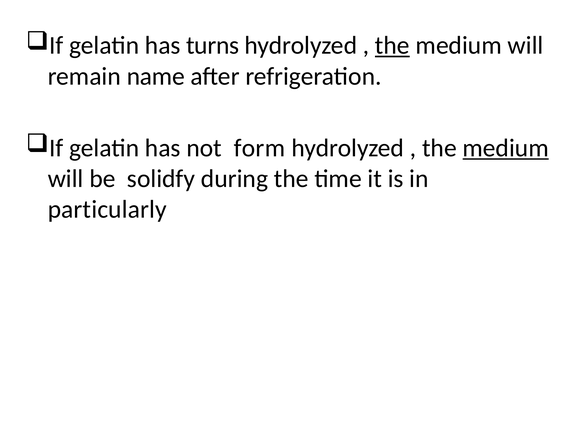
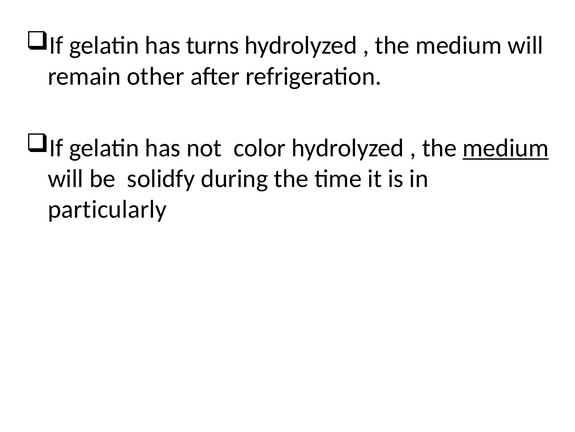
the underline: present -> none (392, 45)
name: name -> other (156, 76)
form: form -> color (260, 148)
